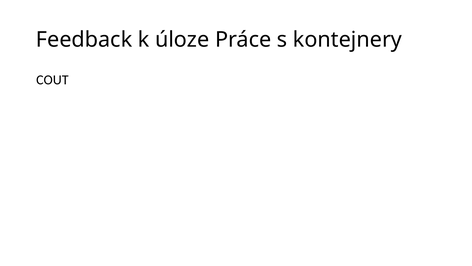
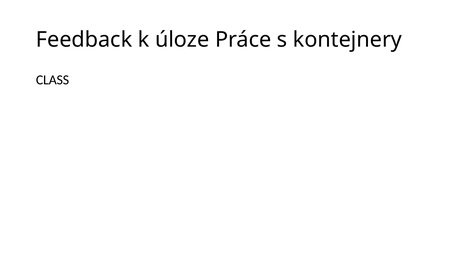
COUT: COUT -> CLASS (53, 80)
